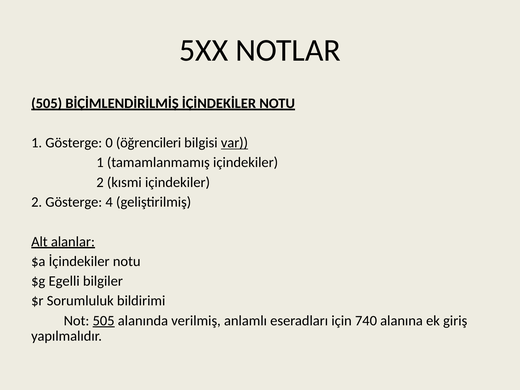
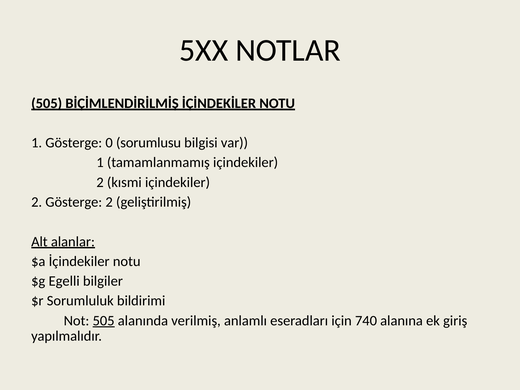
öğrencileri: öğrencileri -> sorumlusu (149, 143)
var underline: present -> none (234, 143)
Gösterge 4: 4 -> 2 (109, 202)
